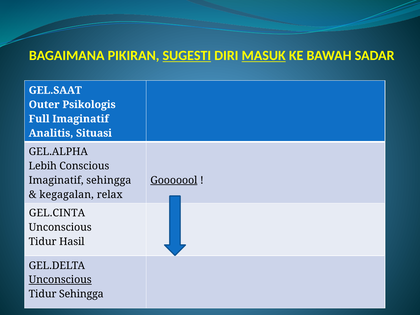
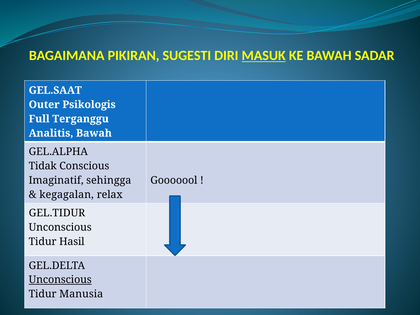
SUGESTI underline: present -> none (187, 56)
Full Imaginatif: Imaginatif -> Terganggu (81, 119)
Analitis Situasi: Situasi -> Bawah (94, 133)
Lebih: Lebih -> Tidak (43, 166)
Gooooool underline: present -> none (174, 180)
GEL.CINTA: GEL.CINTA -> GEL.TIDUR (57, 213)
Tidur Sehingga: Sehingga -> Manusia (81, 294)
